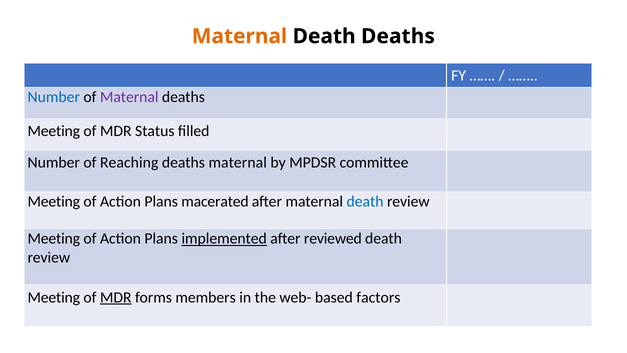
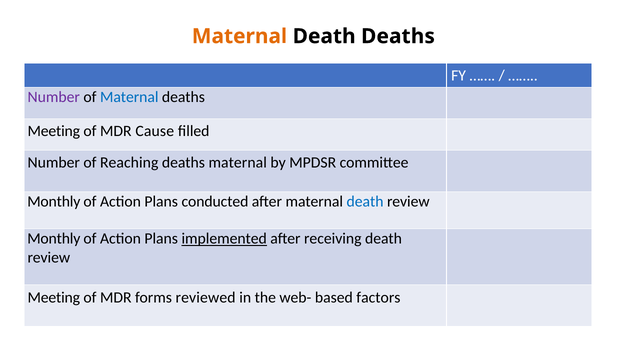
Number colour: blue -> purple (54, 97)
Maternal colour: purple -> blue (129, 97)
Status: Status -> Cause (155, 131)
Meeting: Meeting -> Monthly (54, 201)
macerated: macerated -> conducted (215, 201)
Meeting: Meeting -> Monthly (54, 238)
reviewed: reviewed -> receiving (333, 238)
MDR underline: present -> none (116, 297)
members: members -> reviewed (206, 297)
